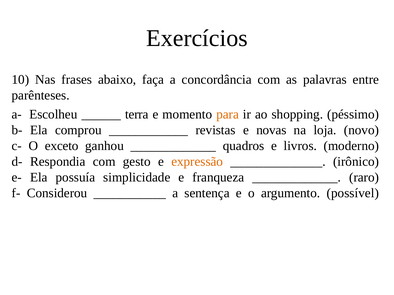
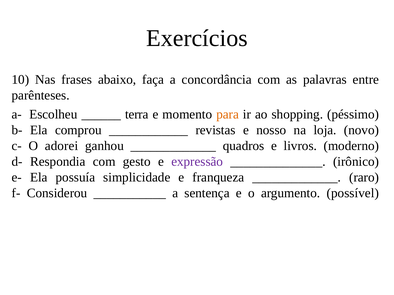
novas: novas -> nosso (271, 130)
exceto: exceto -> adorei (62, 146)
expressão colour: orange -> purple (197, 162)
